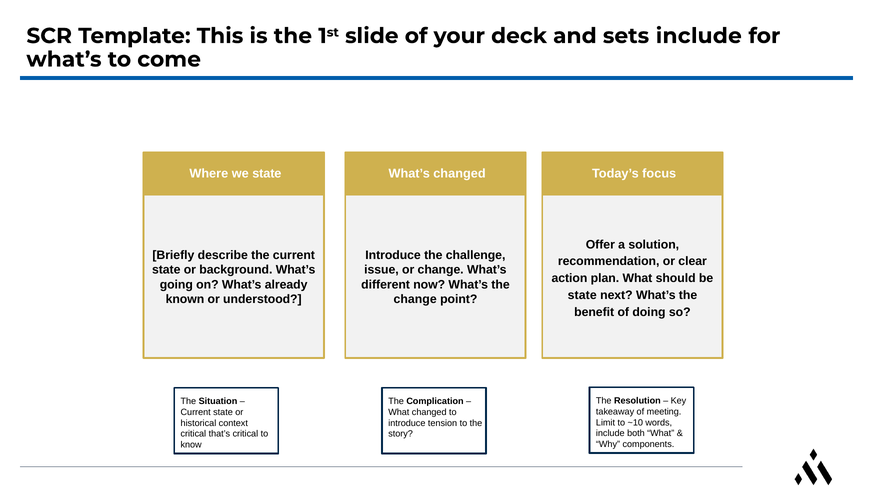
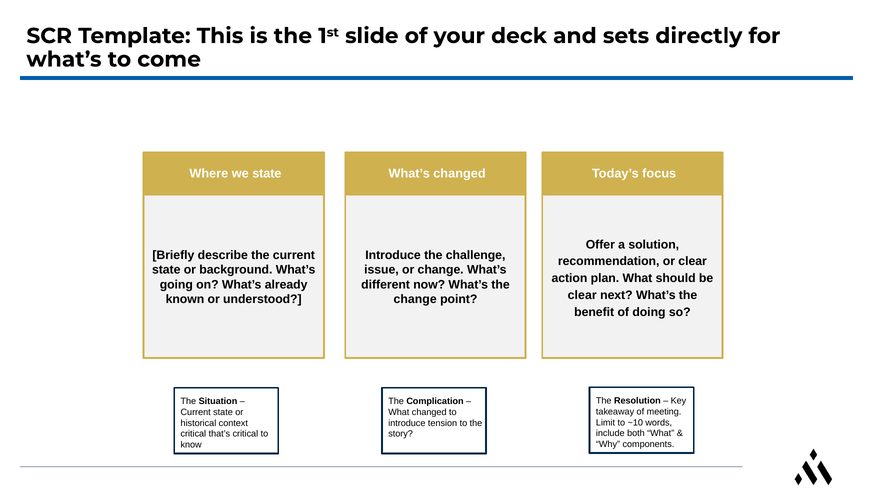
sets include: include -> directly (699, 36)
state: state -> clear (582, 295)
